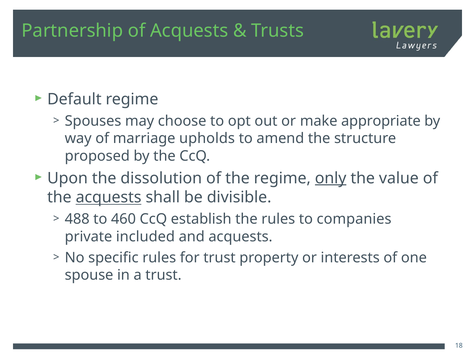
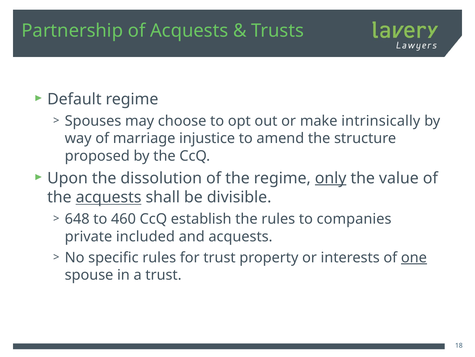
appropriate: appropriate -> intrinsically (381, 121)
upholds: upholds -> injustice (207, 138)
488: 488 -> 648 (77, 219)
one underline: none -> present (414, 257)
